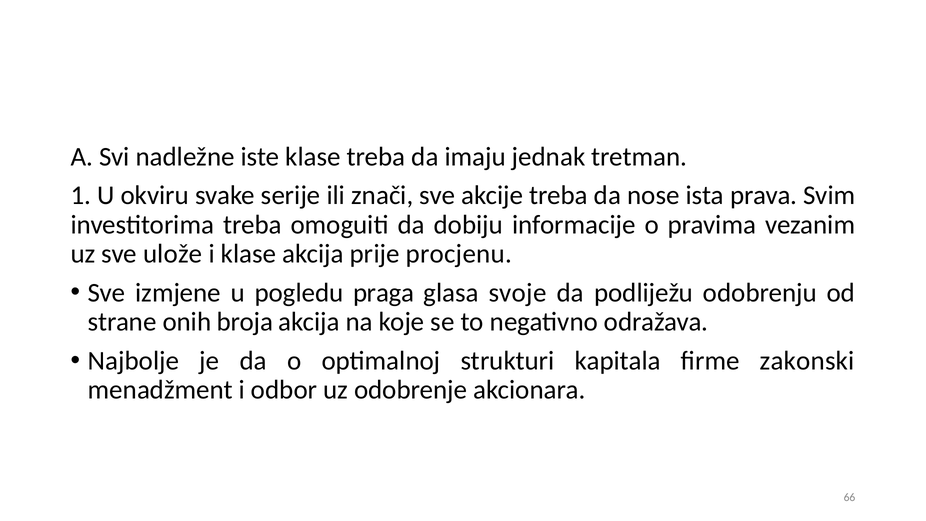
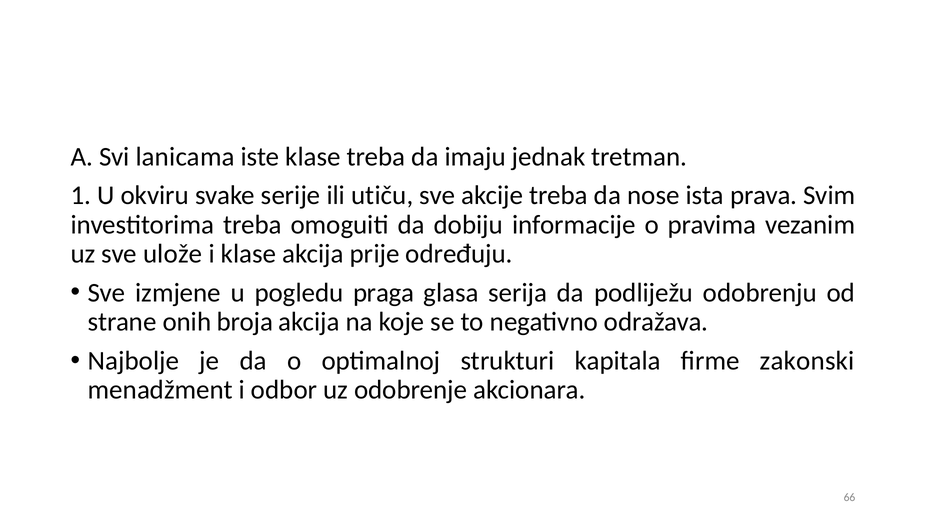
nadležne: nadležne -> lanicama (185, 157)
znači: znači -> utiču (382, 195)
procjenu: procjenu -> određuju (459, 254)
svoje: svoje -> serija (518, 293)
